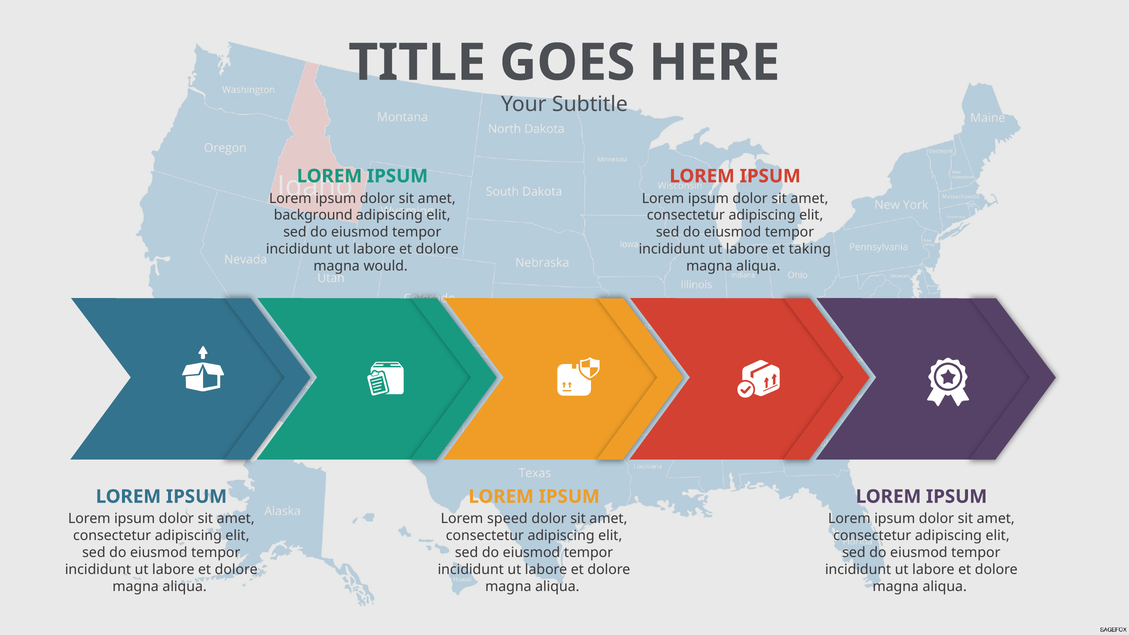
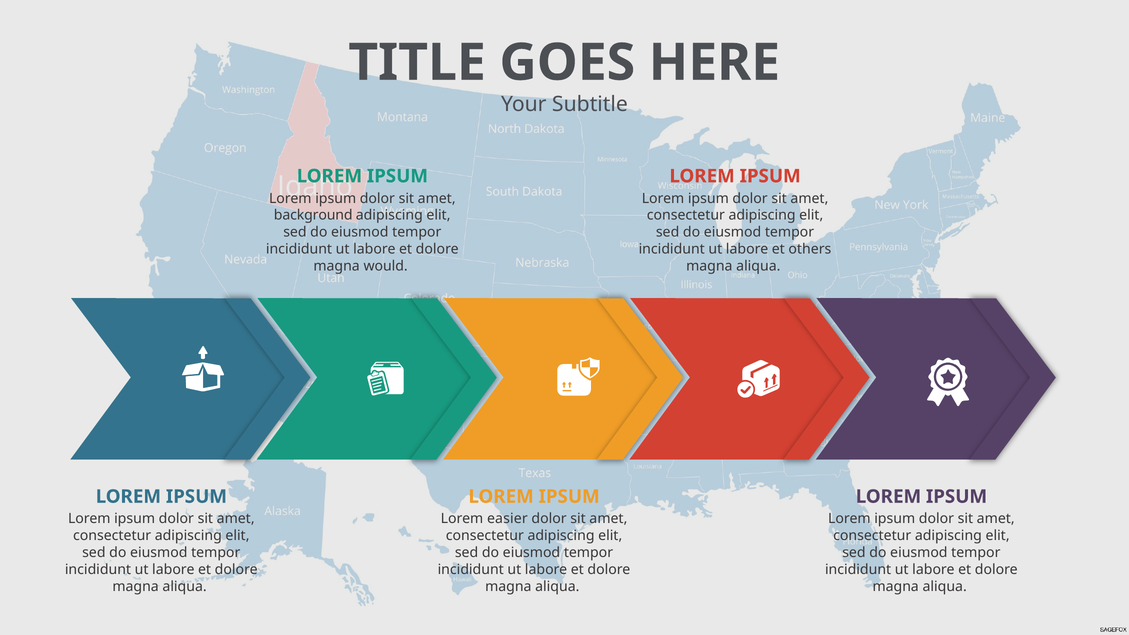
taking: taking -> others (810, 249)
speed: speed -> easier (507, 519)
